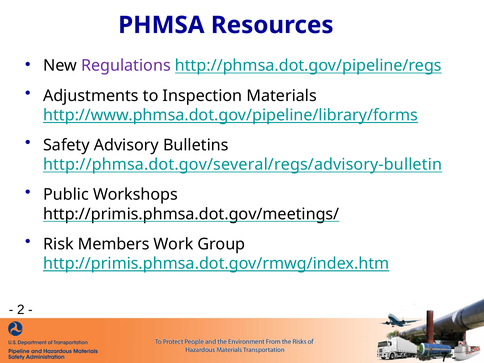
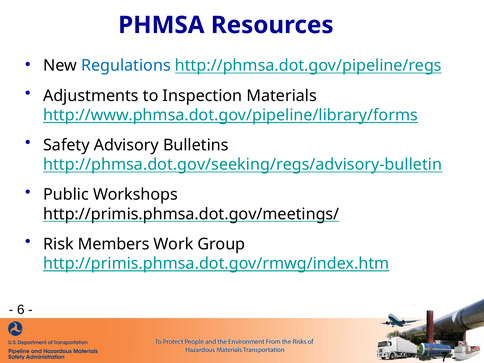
Regulations colour: purple -> blue (126, 66)
http://phmsa.dot.gov/several/regs/advisory-bulletin: http://phmsa.dot.gov/several/regs/advisory-bulletin -> http://phmsa.dot.gov/seeking/regs/advisory-bulletin (243, 165)
2: 2 -> 6 (21, 310)
